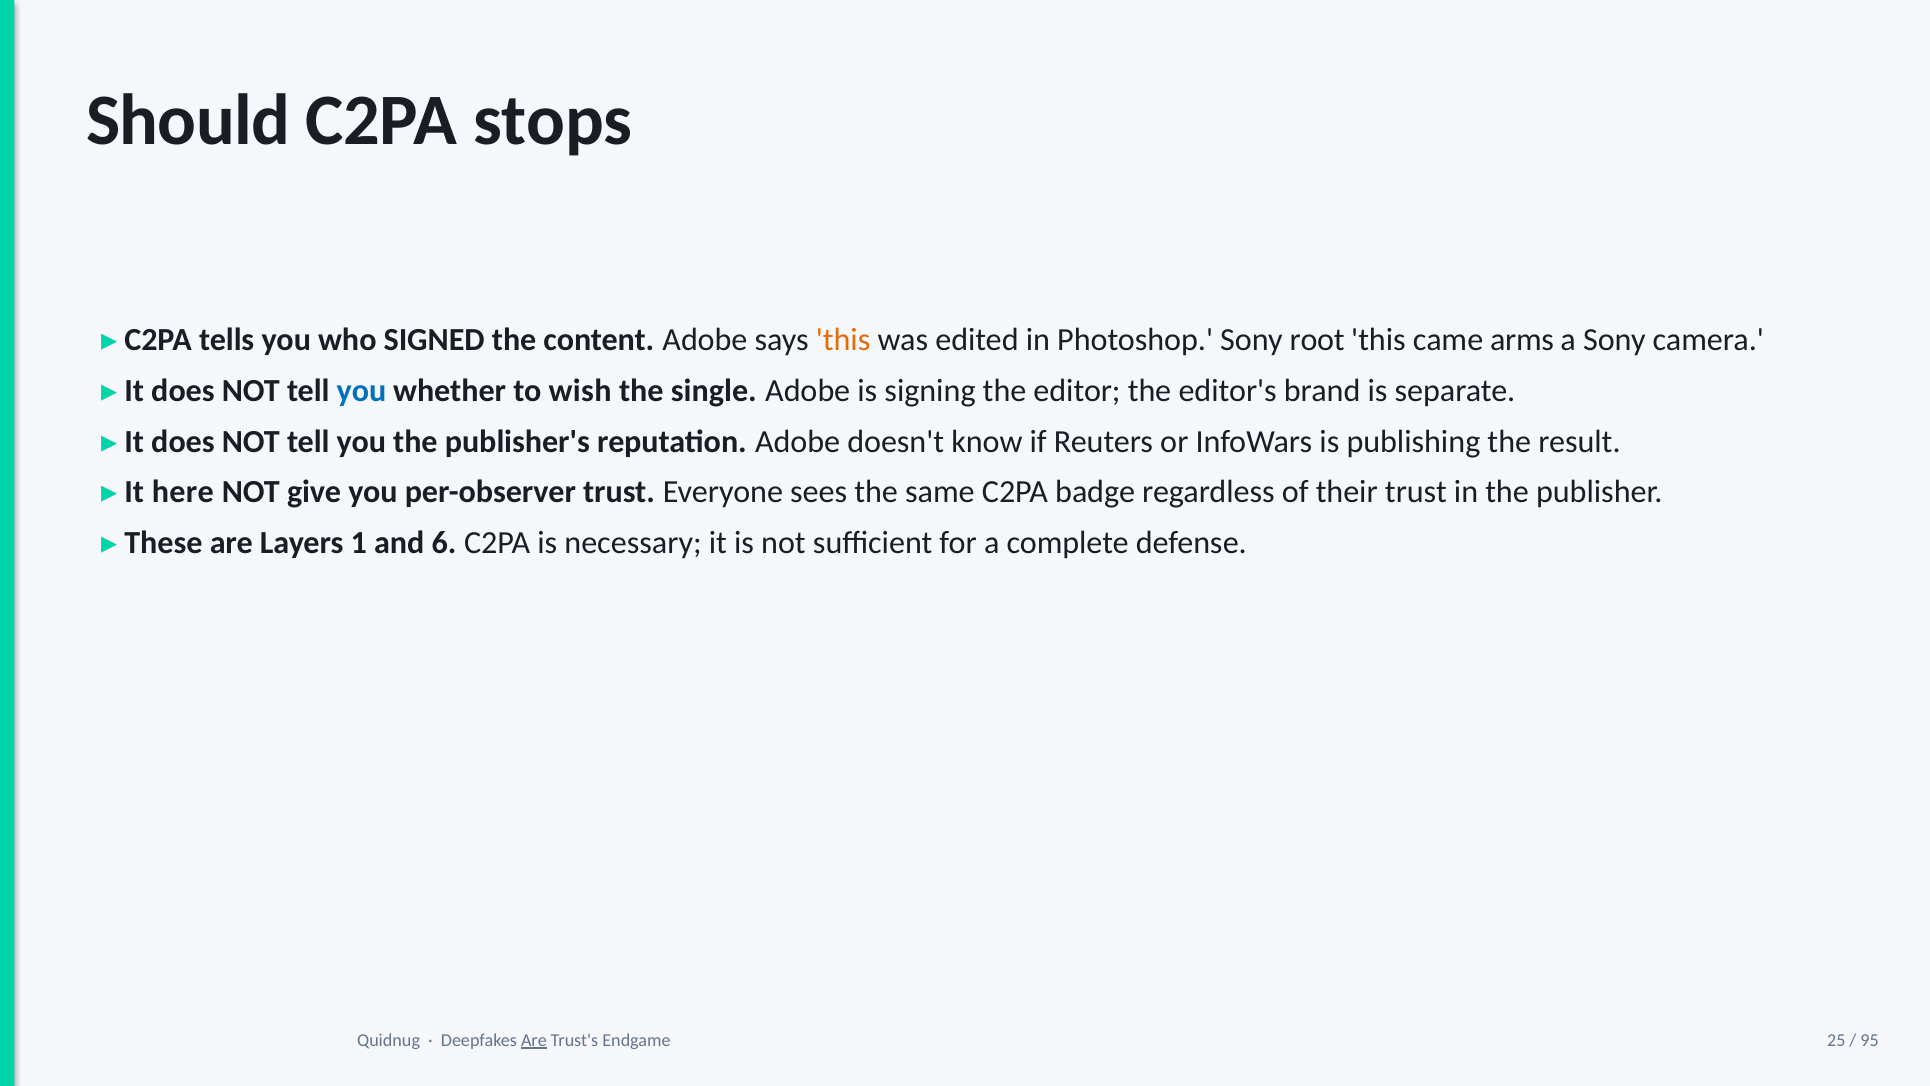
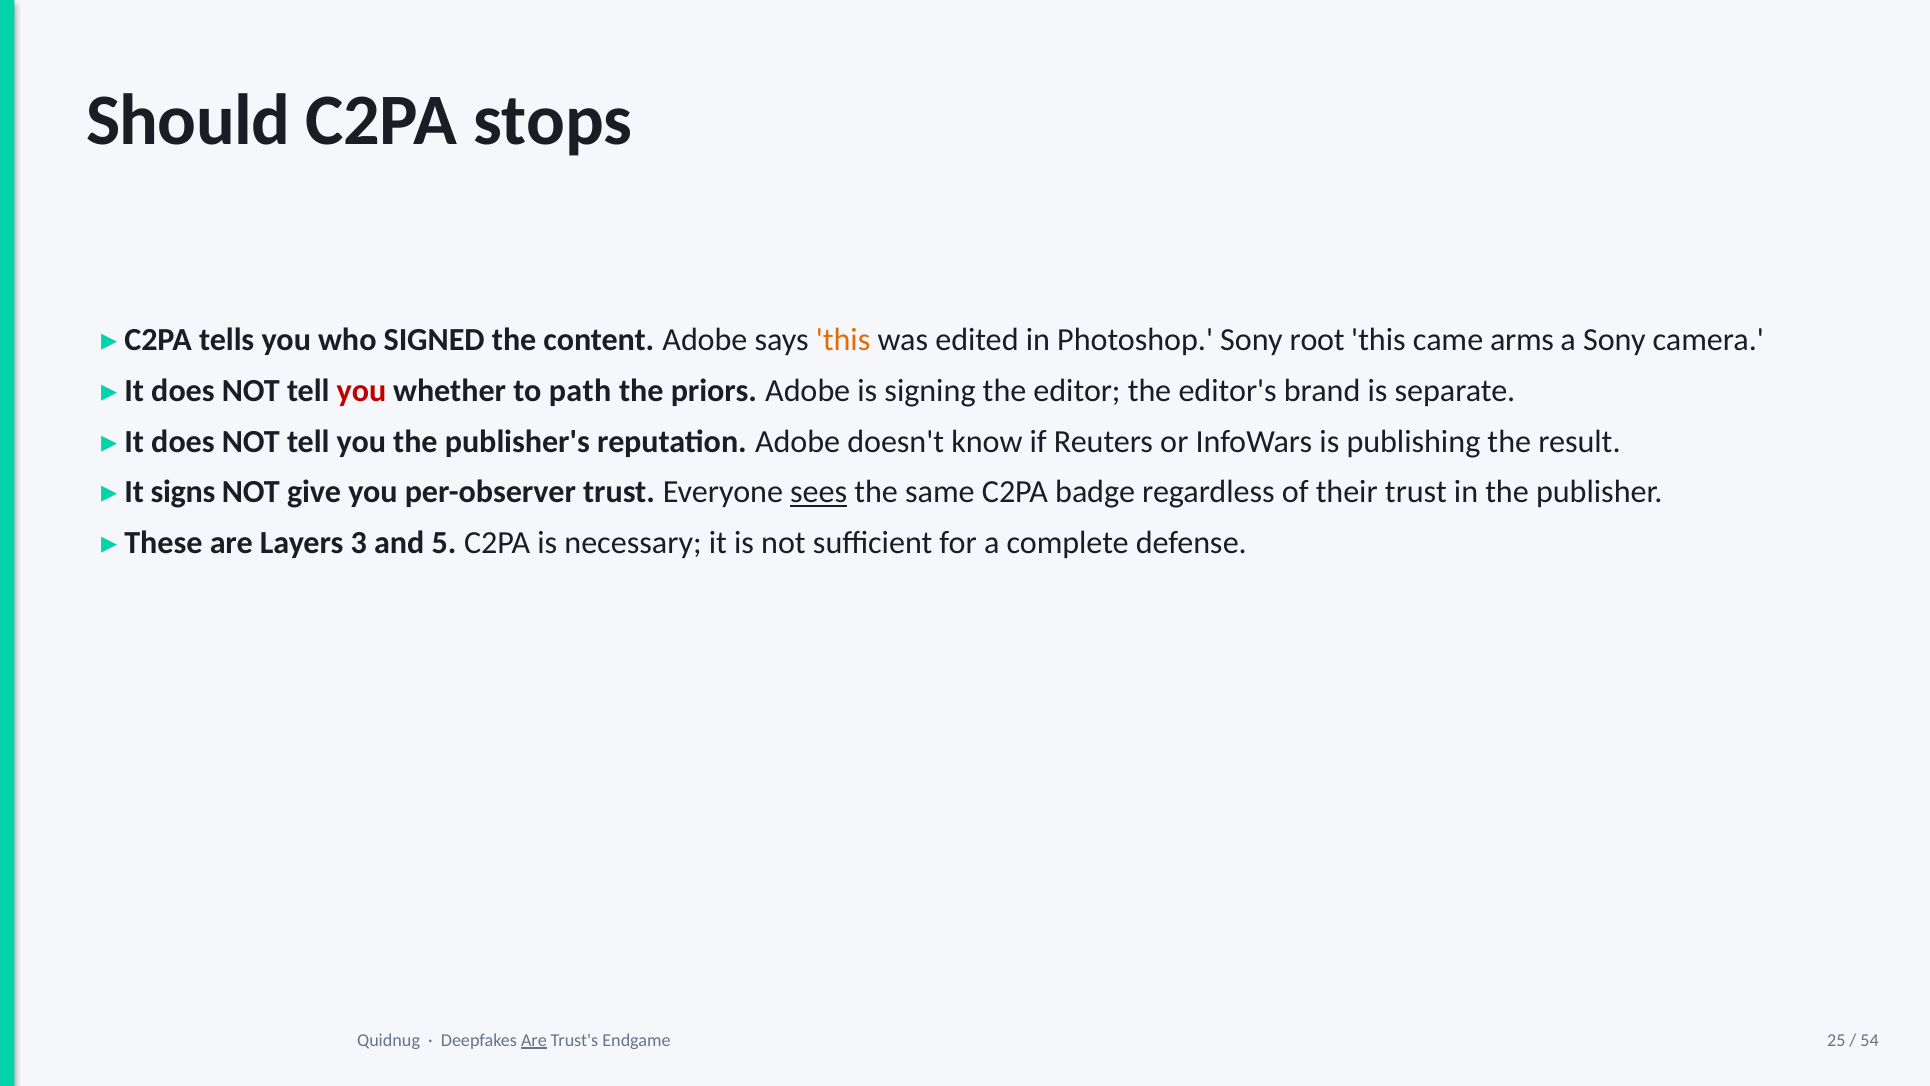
you colour: blue -> red (361, 391)
wish: wish -> path (580, 391)
single: single -> priors (714, 391)
here: here -> signs (183, 492)
sees underline: none -> present (819, 492)
1: 1 -> 3 (359, 543)
6: 6 -> 5 (444, 543)
95: 95 -> 54 (1870, 1040)
